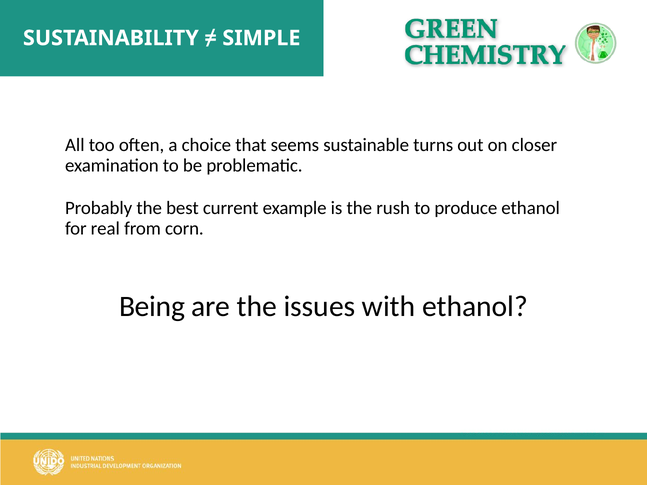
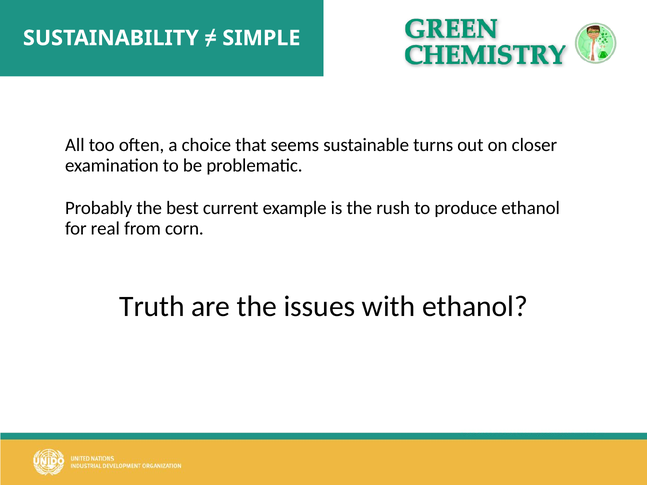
Being: Being -> Truth (152, 307)
